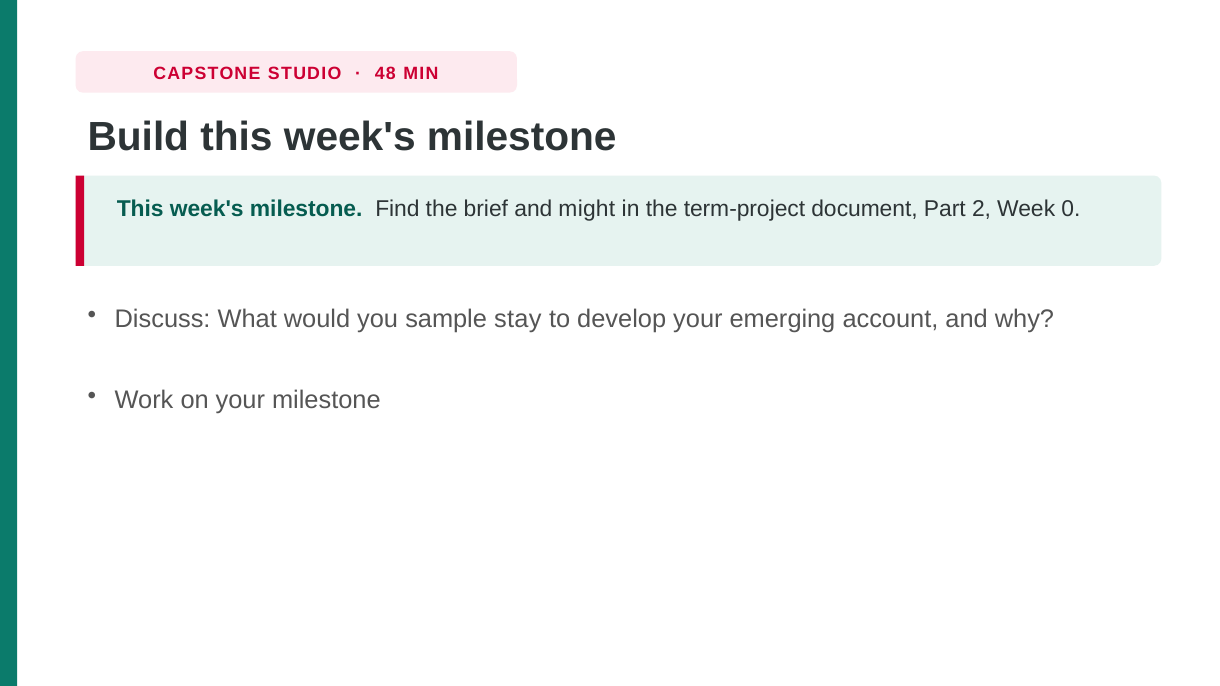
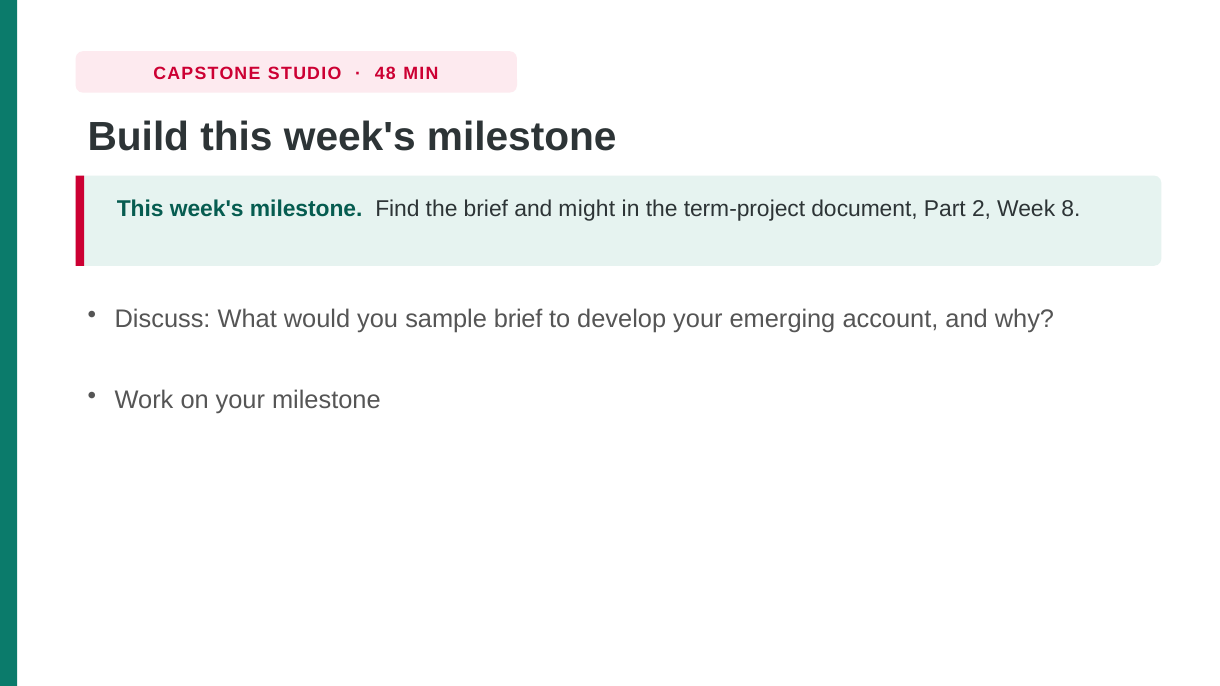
0: 0 -> 8 (1071, 209)
sample stay: stay -> brief (518, 319)
